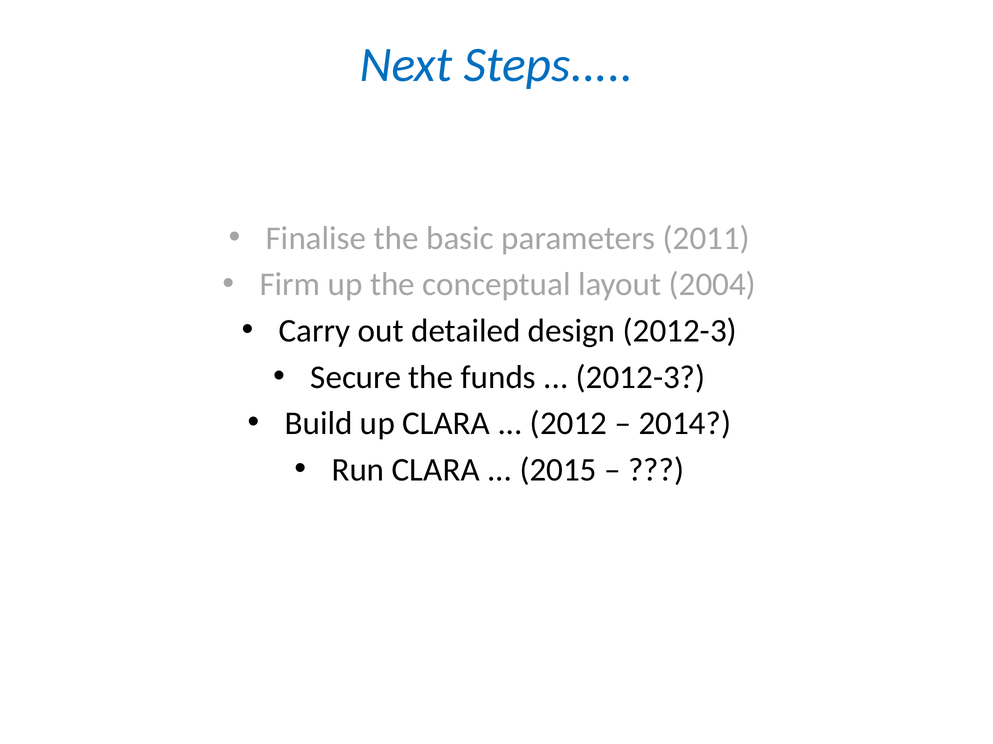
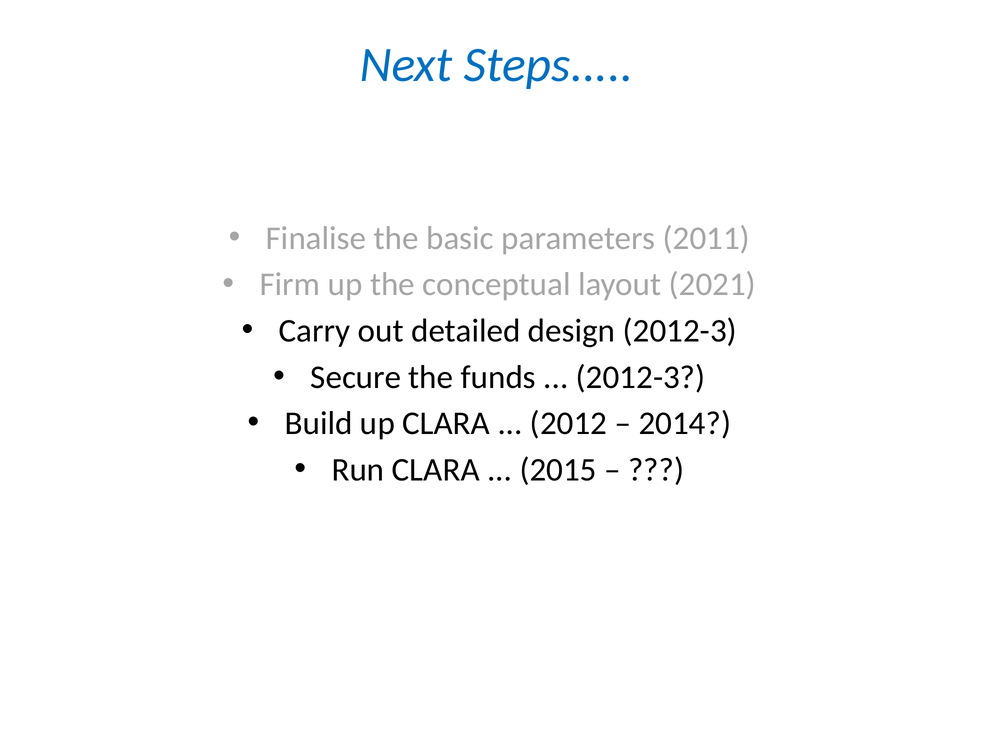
2004: 2004 -> 2021 (712, 285)
